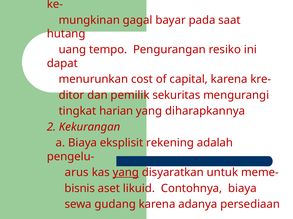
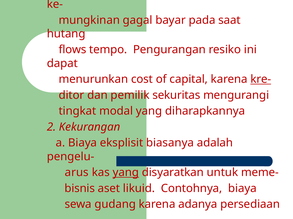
uang: uang -> flows (72, 50)
kre- underline: none -> present (261, 79)
harian: harian -> modal (116, 111)
rekening: rekening -> biasanya (170, 143)
